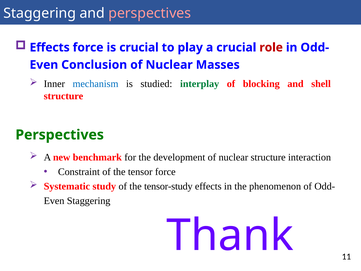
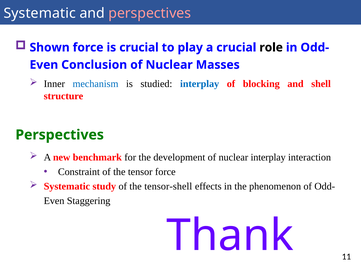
Staggering: Staggering -> Systematic (40, 13)
Effects: Effects -> Shown (50, 47)
role colour: red -> black (271, 47)
interplay colour: green -> blue (200, 84)
nuclear structure: structure -> interplay (268, 157)
tensor-study: tensor-study -> tensor-shell (168, 186)
